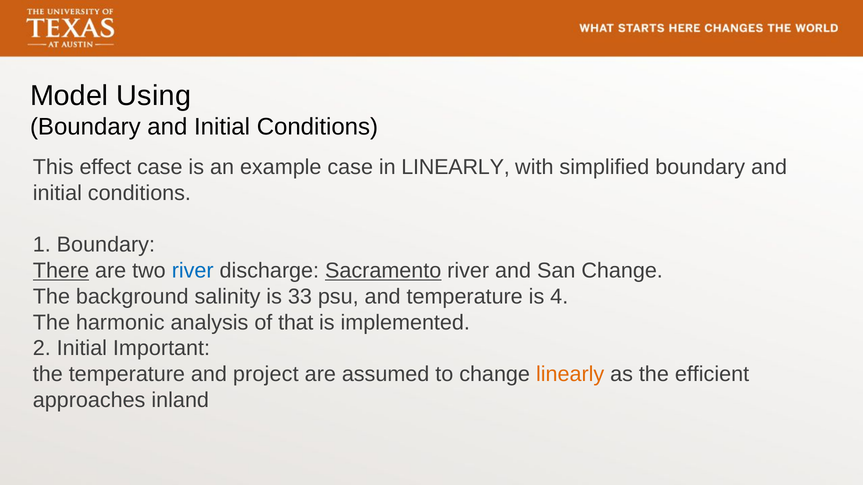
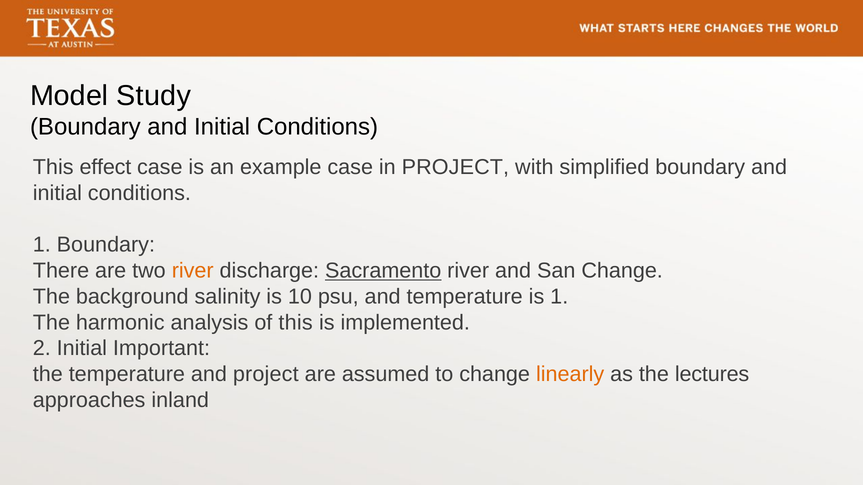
Using: Using -> Study (154, 96)
in LINEARLY: LINEARLY -> PROJECT (455, 167)
There underline: present -> none (61, 271)
river colour: blue -> orange (193, 271)
33: 33 -> 10 (300, 297)
is 4: 4 -> 1 (559, 297)
of that: that -> this (296, 323)
efficient: efficient -> lectures (712, 375)
